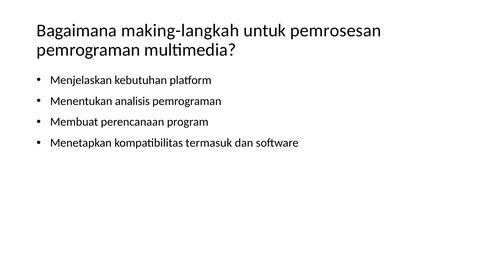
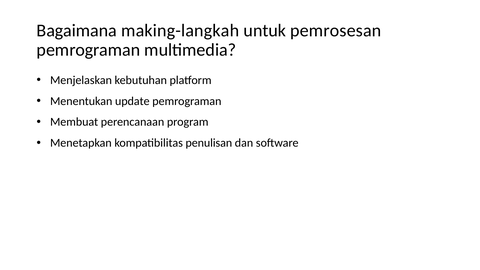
analisis: analisis -> update (132, 101)
termasuk: termasuk -> penulisan (209, 143)
